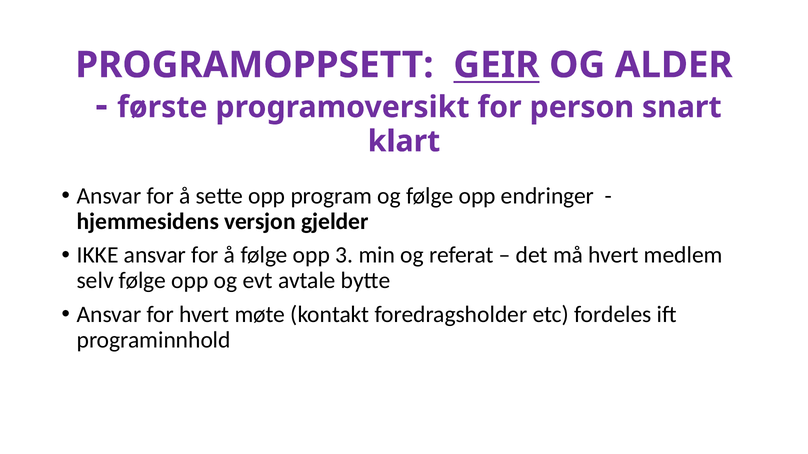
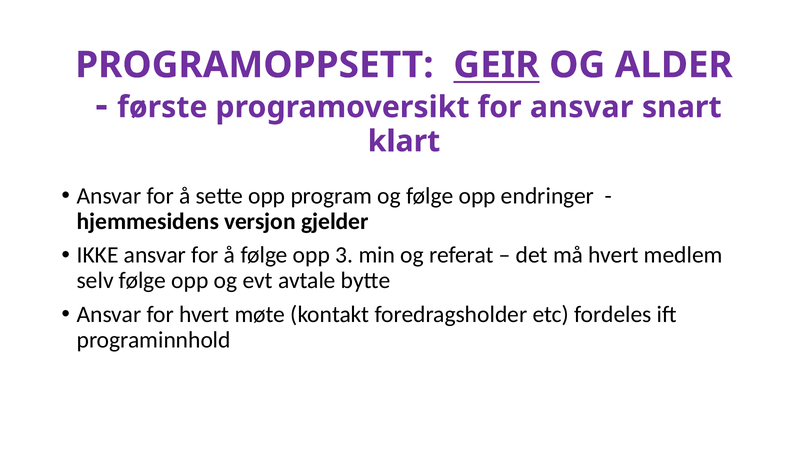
for person: person -> ansvar (582, 107)
